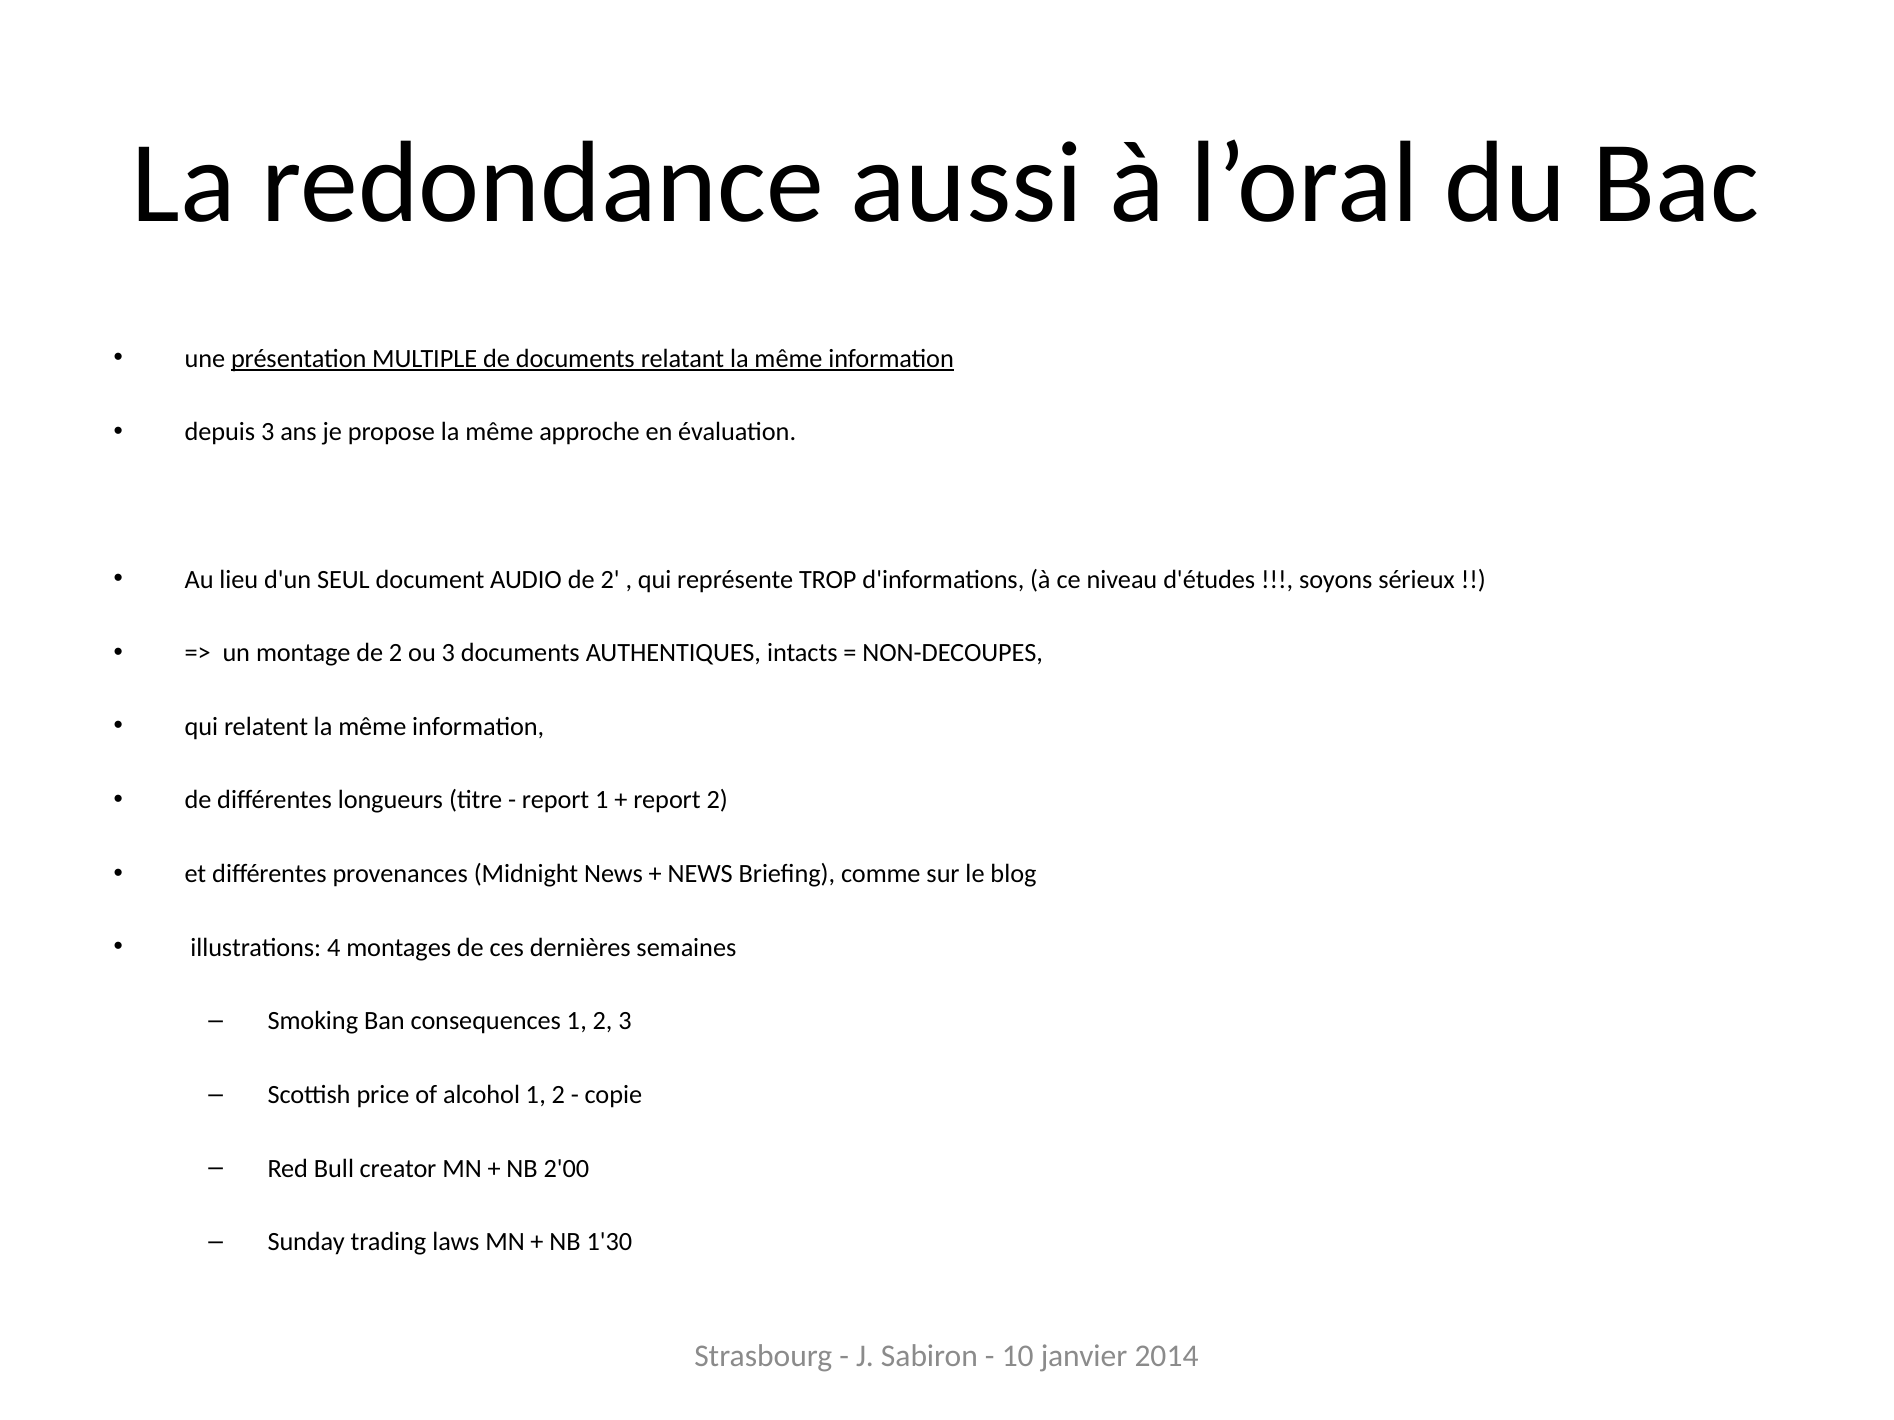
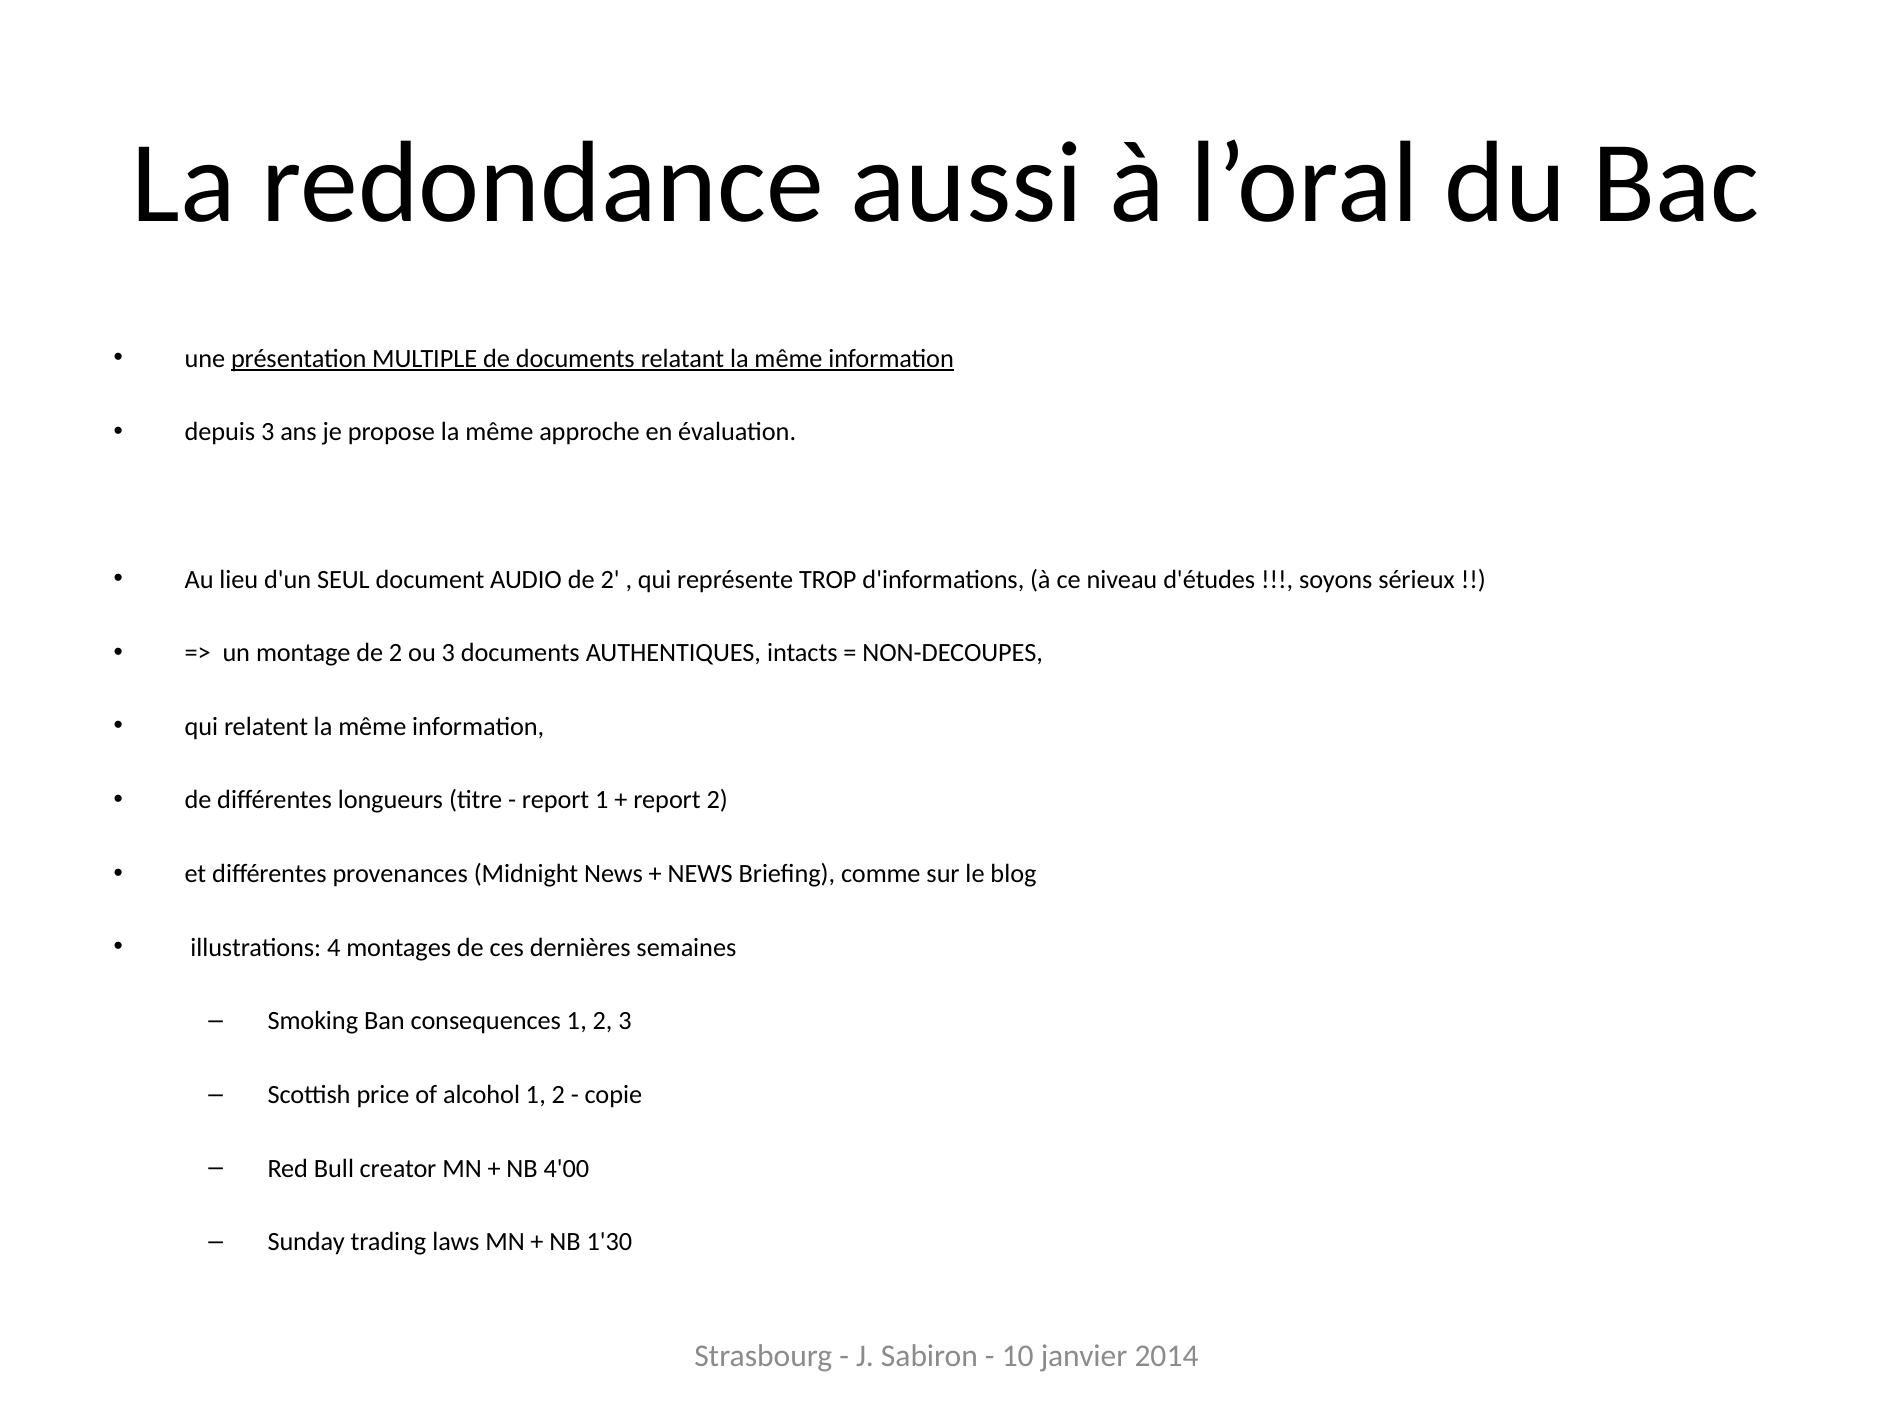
2'00: 2'00 -> 4'00 (566, 1169)
